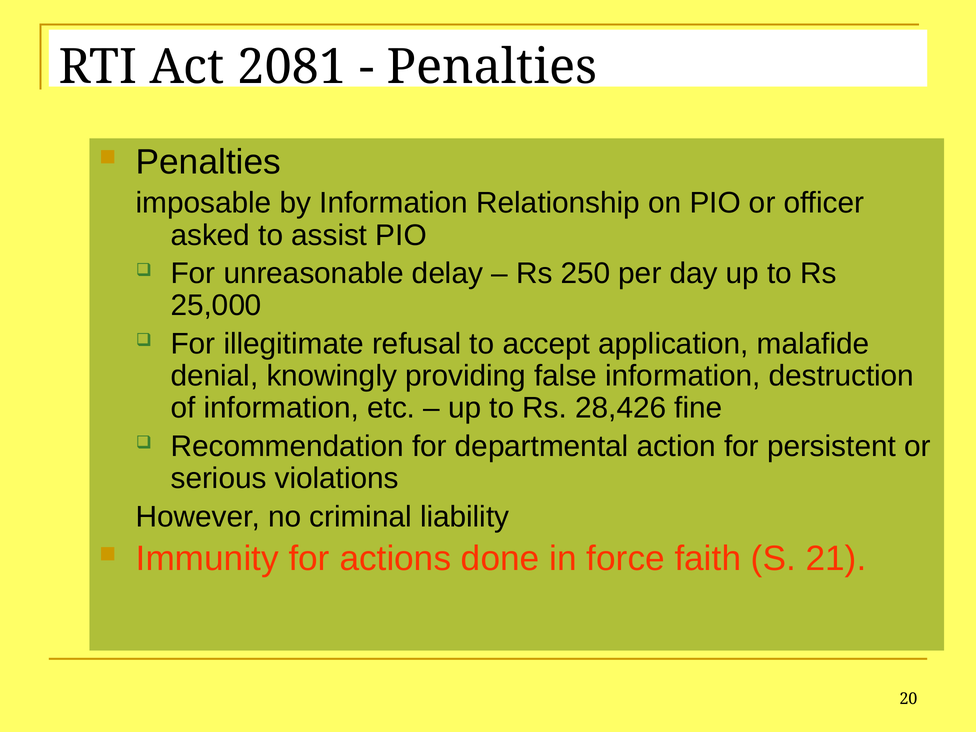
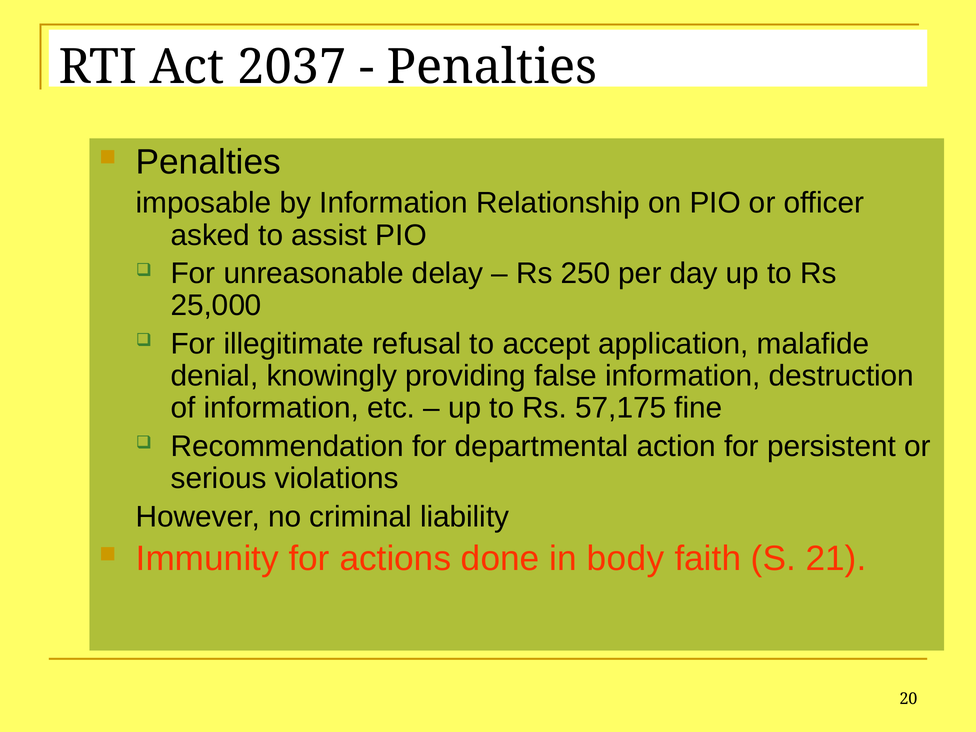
2081: 2081 -> 2037 (292, 67)
28,426: 28,426 -> 57,175 (621, 408)
force: force -> body (625, 559)
